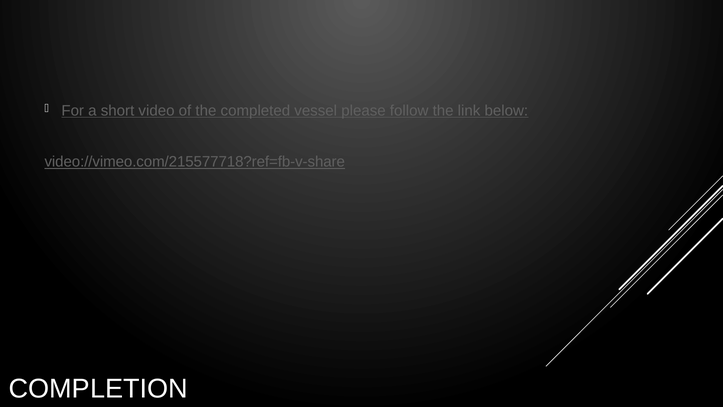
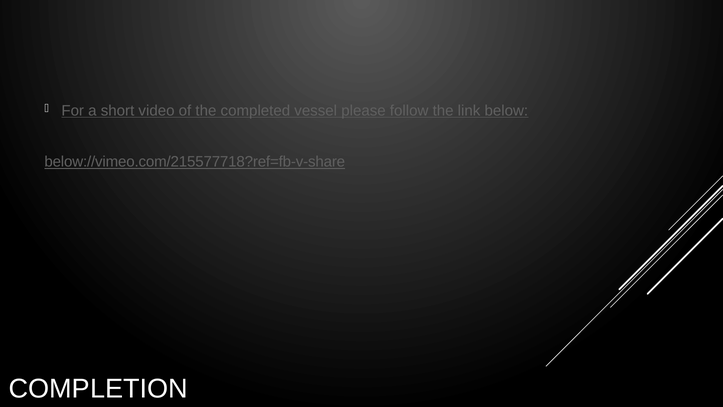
video://vimeo.com/215577718?ref=fb-v-share: video://vimeo.com/215577718?ref=fb-v-share -> below://vimeo.com/215577718?ref=fb-v-share (195, 162)
